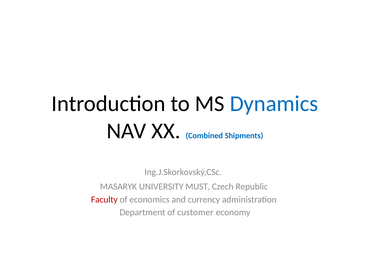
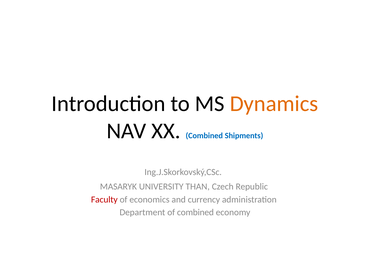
Dynamics colour: blue -> orange (274, 104)
MUST: MUST -> THAN (198, 187)
of customer: customer -> combined (195, 213)
